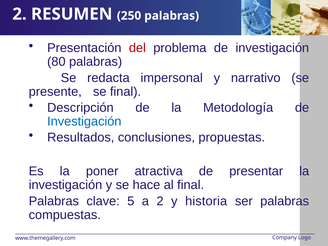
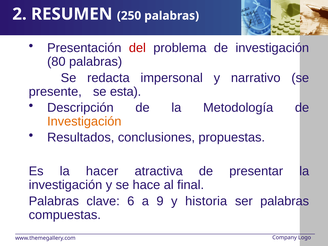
se final: final -> esta (126, 92)
Investigación colour: blue -> orange (84, 121)
poner: poner -> hacer (102, 171)
5: 5 -> 6 (131, 201)
a 2: 2 -> 9 (160, 201)
